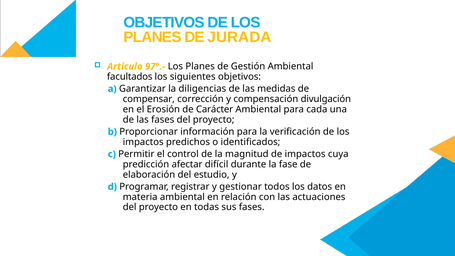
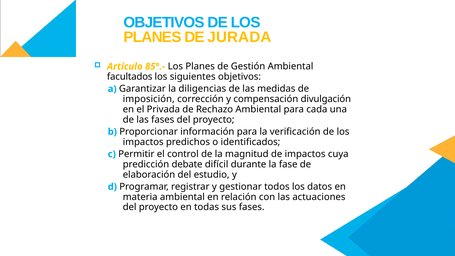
97°.-: 97°.- -> 85°.- (155, 66)
compensar: compensar -> imposición (149, 99)
Erosión: Erosión -> Privada (163, 109)
Carácter: Carácter -> Rechazo (215, 109)
afectar: afectar -> debate (187, 164)
